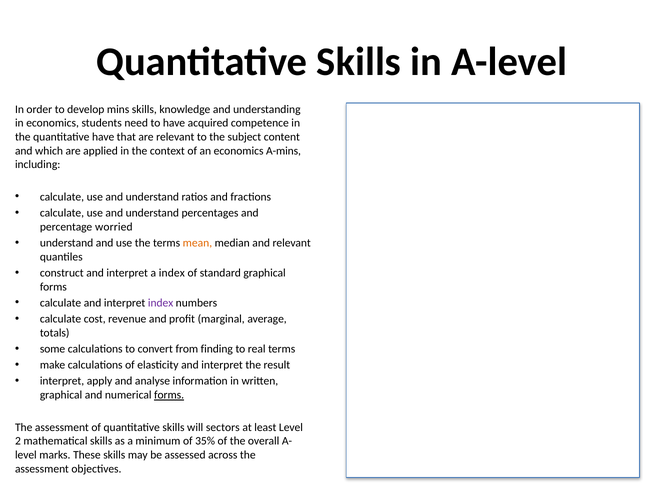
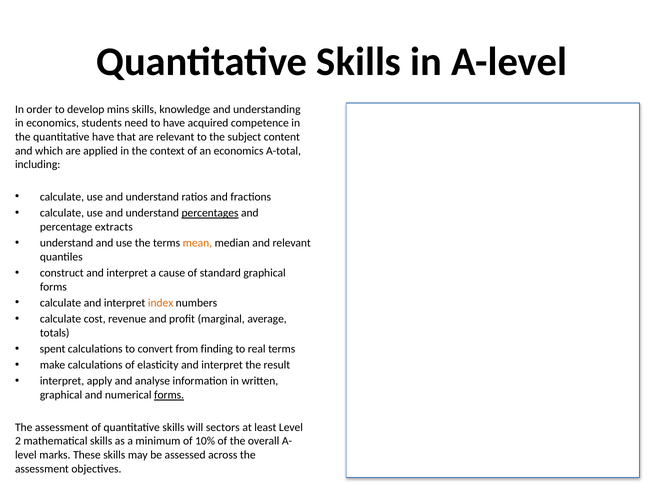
A-mins: A-mins -> A-total (283, 151)
percentages underline: none -> present (210, 213)
worried: worried -> extracts (114, 227)
a index: index -> cause (172, 273)
index colour: purple -> orange (161, 303)
some: some -> spent (53, 349)
35%: 35% -> 10% (205, 441)
